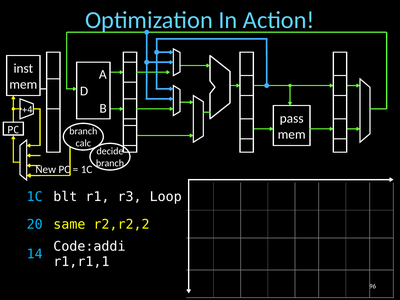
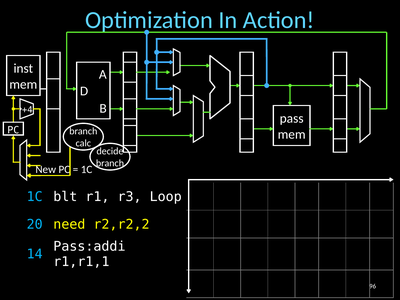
same: same -> need (69, 224)
Code:addi: Code:addi -> Pass:addi (89, 246)
